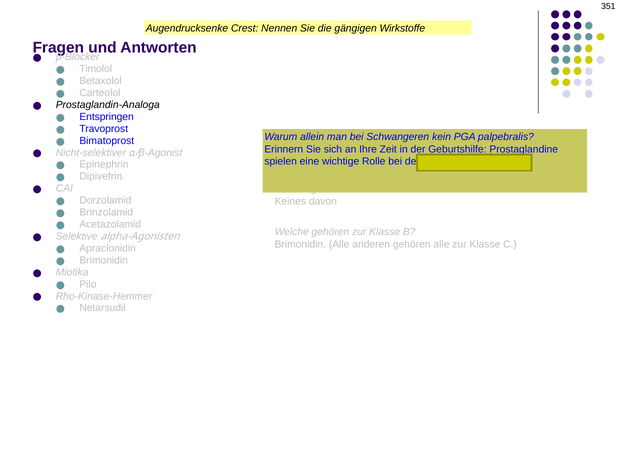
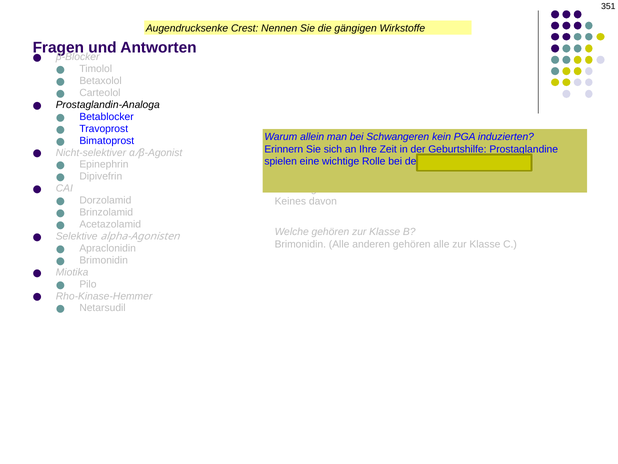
Entspringen: Entspringen -> Betablocker (107, 117)
palpebralis: palpebralis -> induzierten (506, 137)
